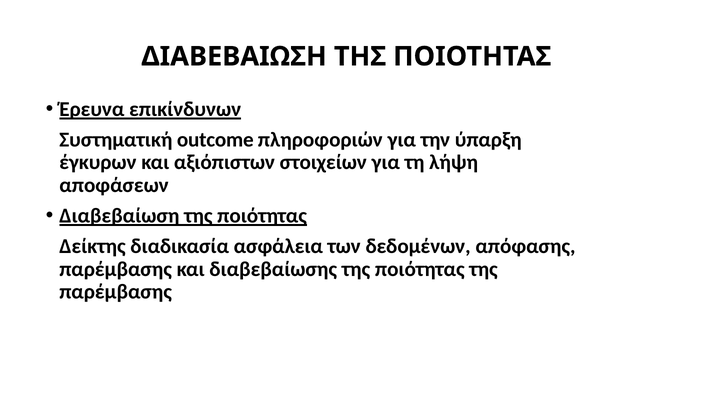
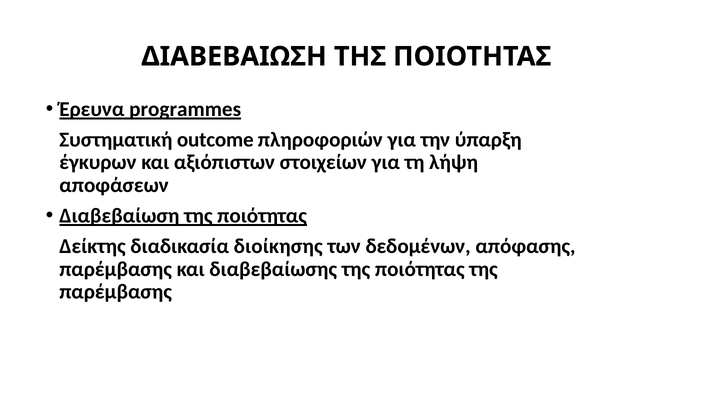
επικίνδυνων: επικίνδυνων -> programmes (185, 109)
ασφάλεια: ασφάλεια -> διοίκησης (278, 246)
